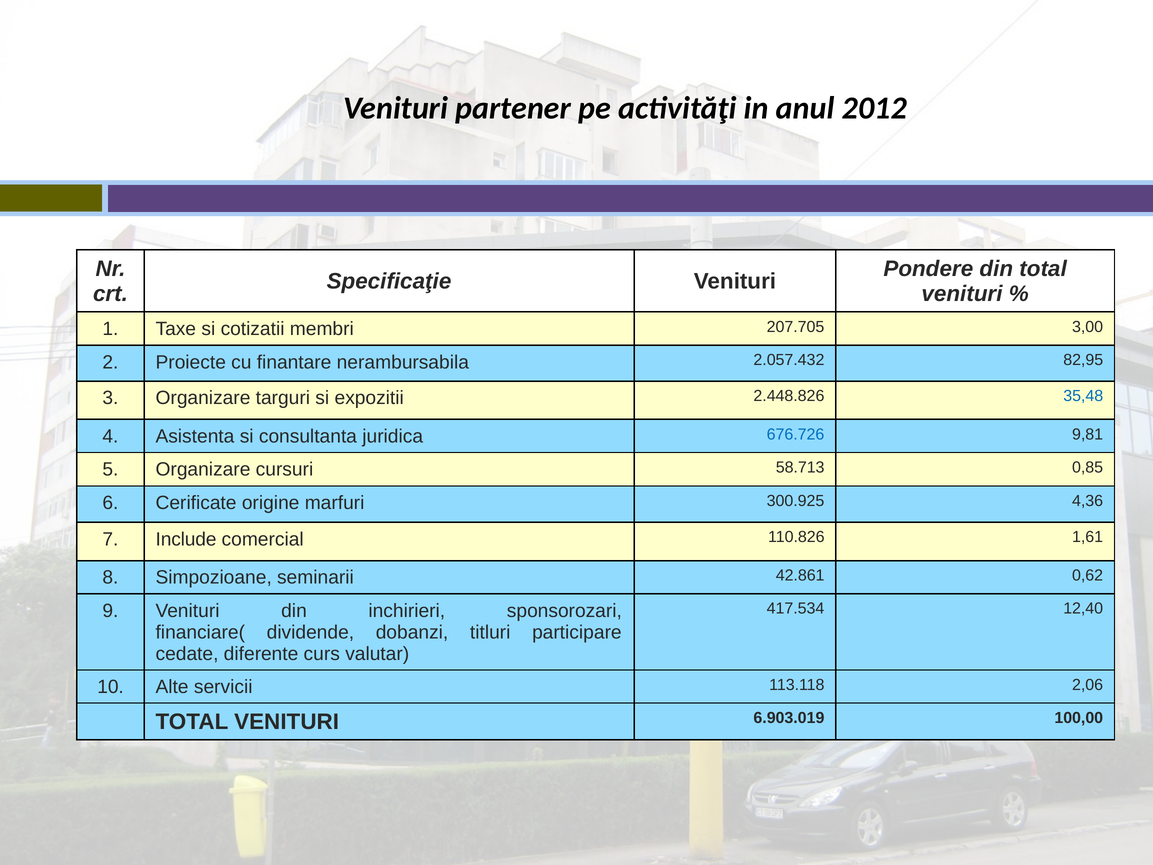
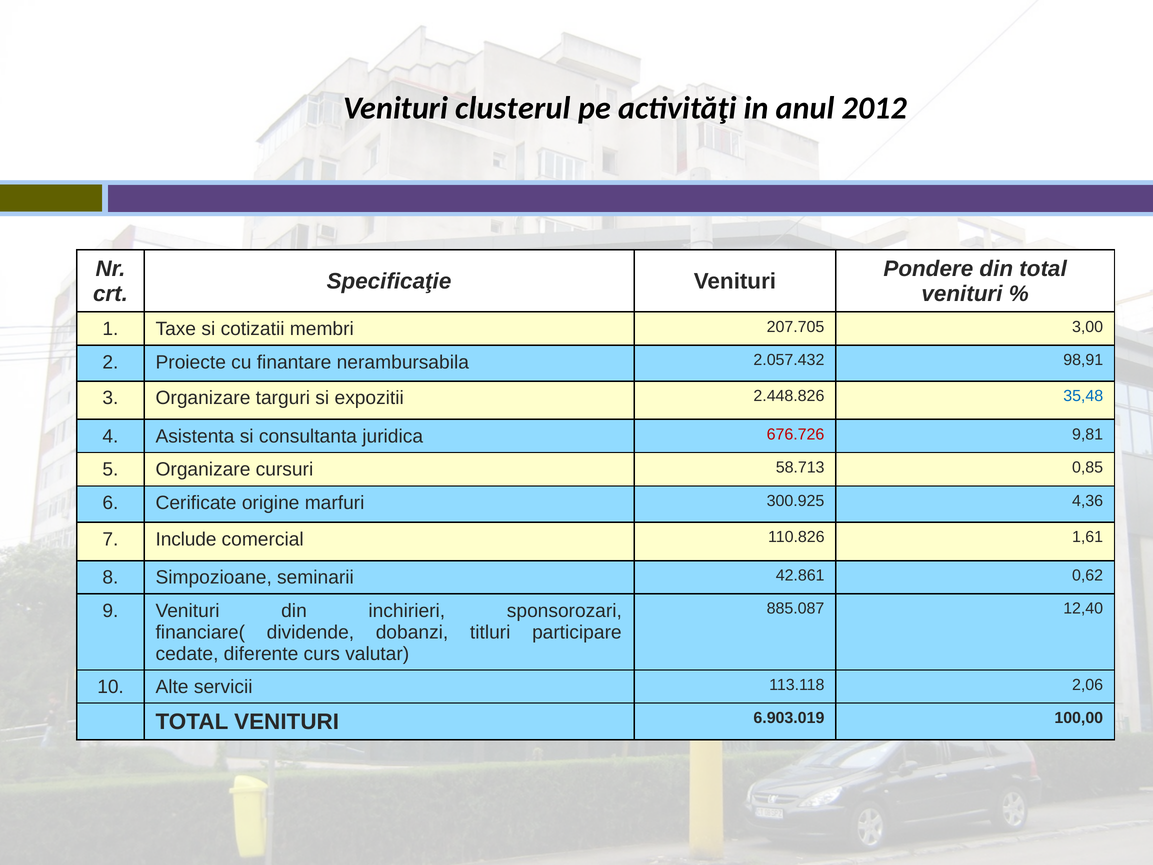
partener: partener -> clusterul (513, 108)
82,95: 82,95 -> 98,91 (1083, 360)
676.726 colour: blue -> red (796, 434)
417.534: 417.534 -> 885.087 (796, 609)
